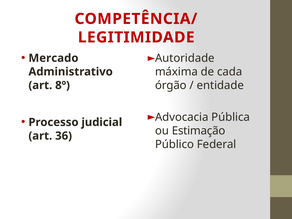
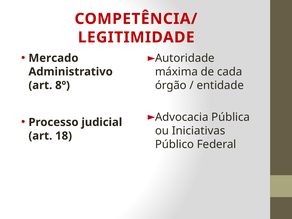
Estimação: Estimação -> Iniciativas (199, 131)
36: 36 -> 18 (64, 136)
